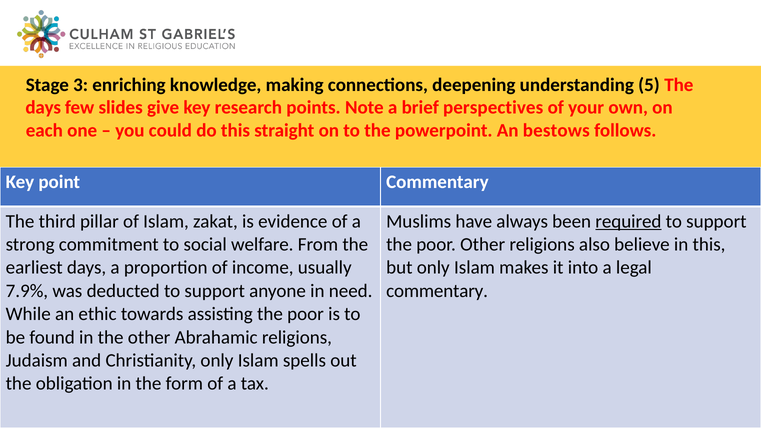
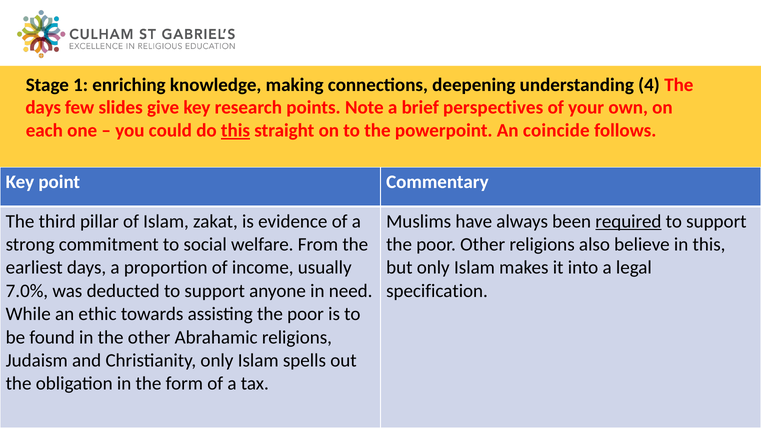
3: 3 -> 1 (81, 85)
5: 5 -> 4 (649, 85)
this underline: none -> present (235, 131)
bestows: bestows -> coincide (556, 131)
7.9%: 7.9% -> 7.0% (27, 291)
commentary: commentary -> specification (437, 291)
